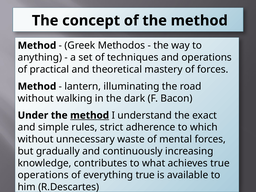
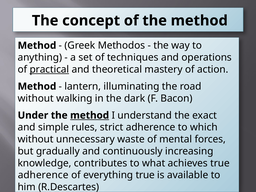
practical underline: none -> present (49, 69)
of forces: forces -> action (213, 69)
operations: operations -> adherence (43, 175)
